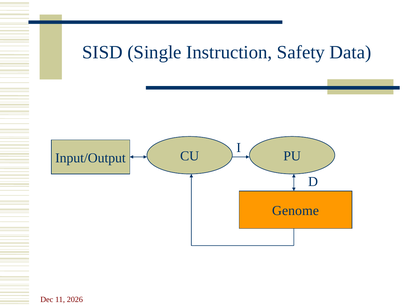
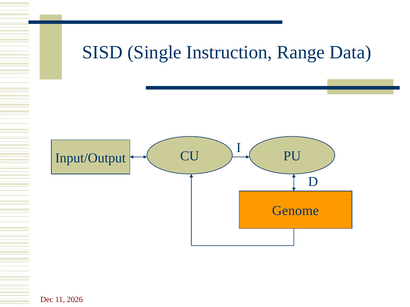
Safety: Safety -> Range (301, 52)
